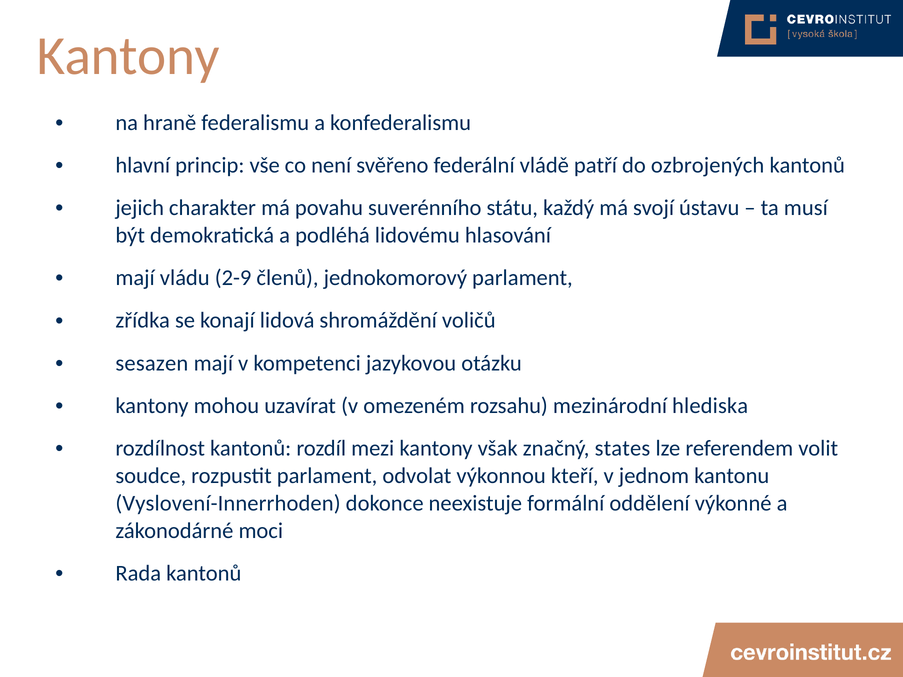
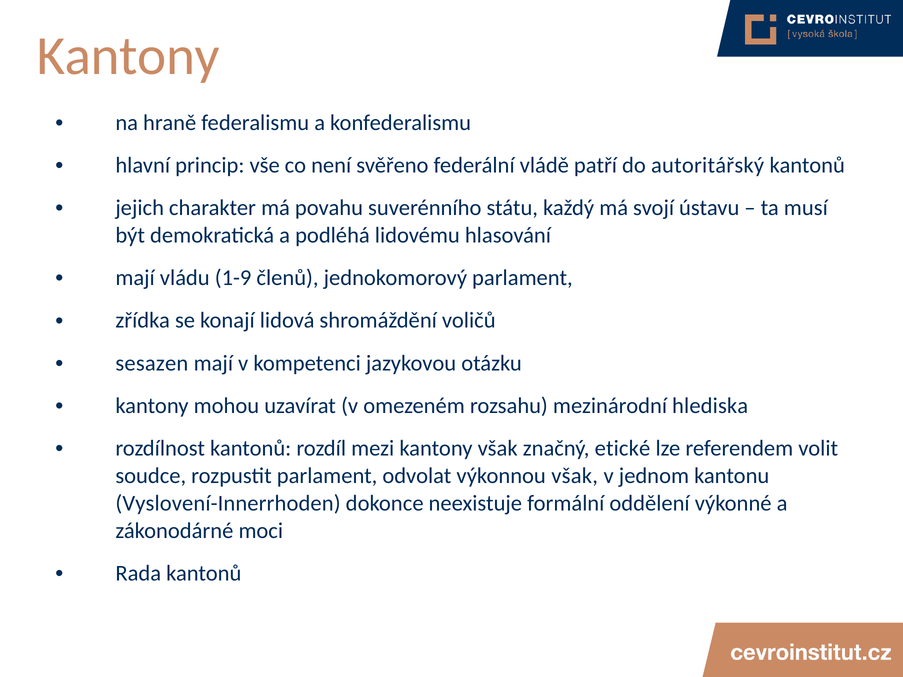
ozbrojených: ozbrojených -> autoritářský (708, 165)
2-9: 2-9 -> 1-9 (233, 278)
states: states -> etické (622, 448)
výkonnou kteří: kteří -> však (575, 476)
